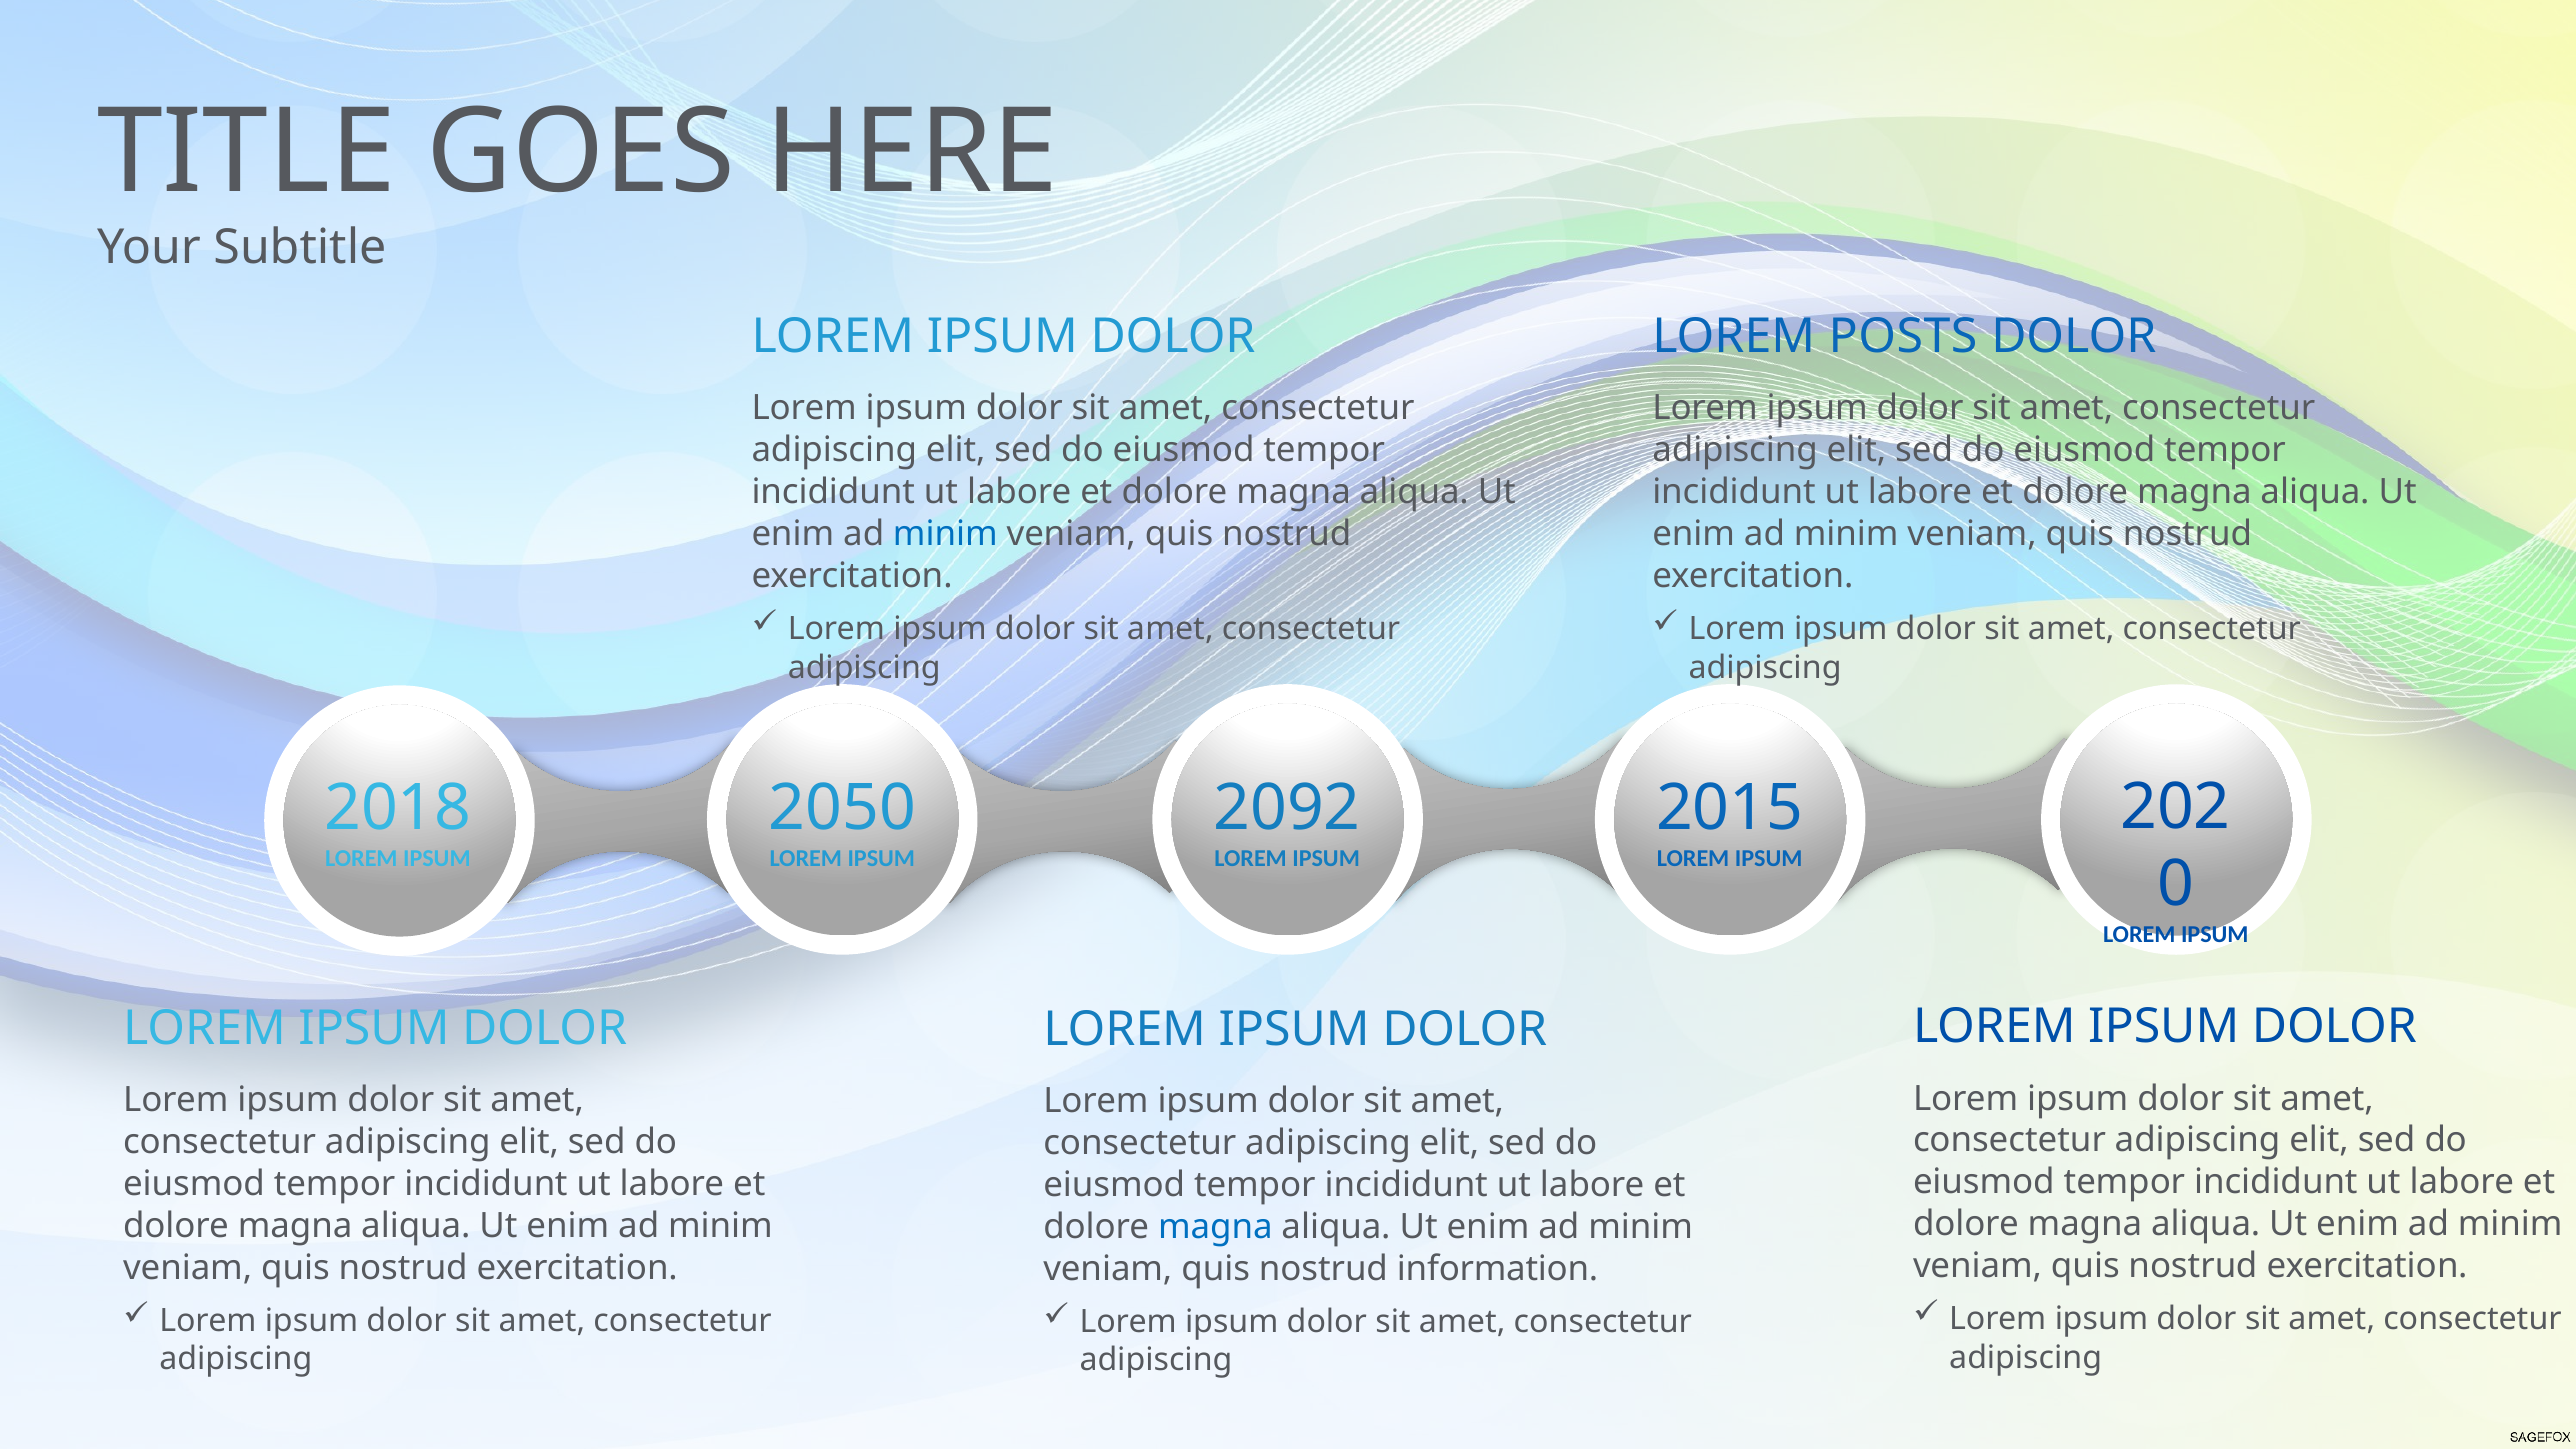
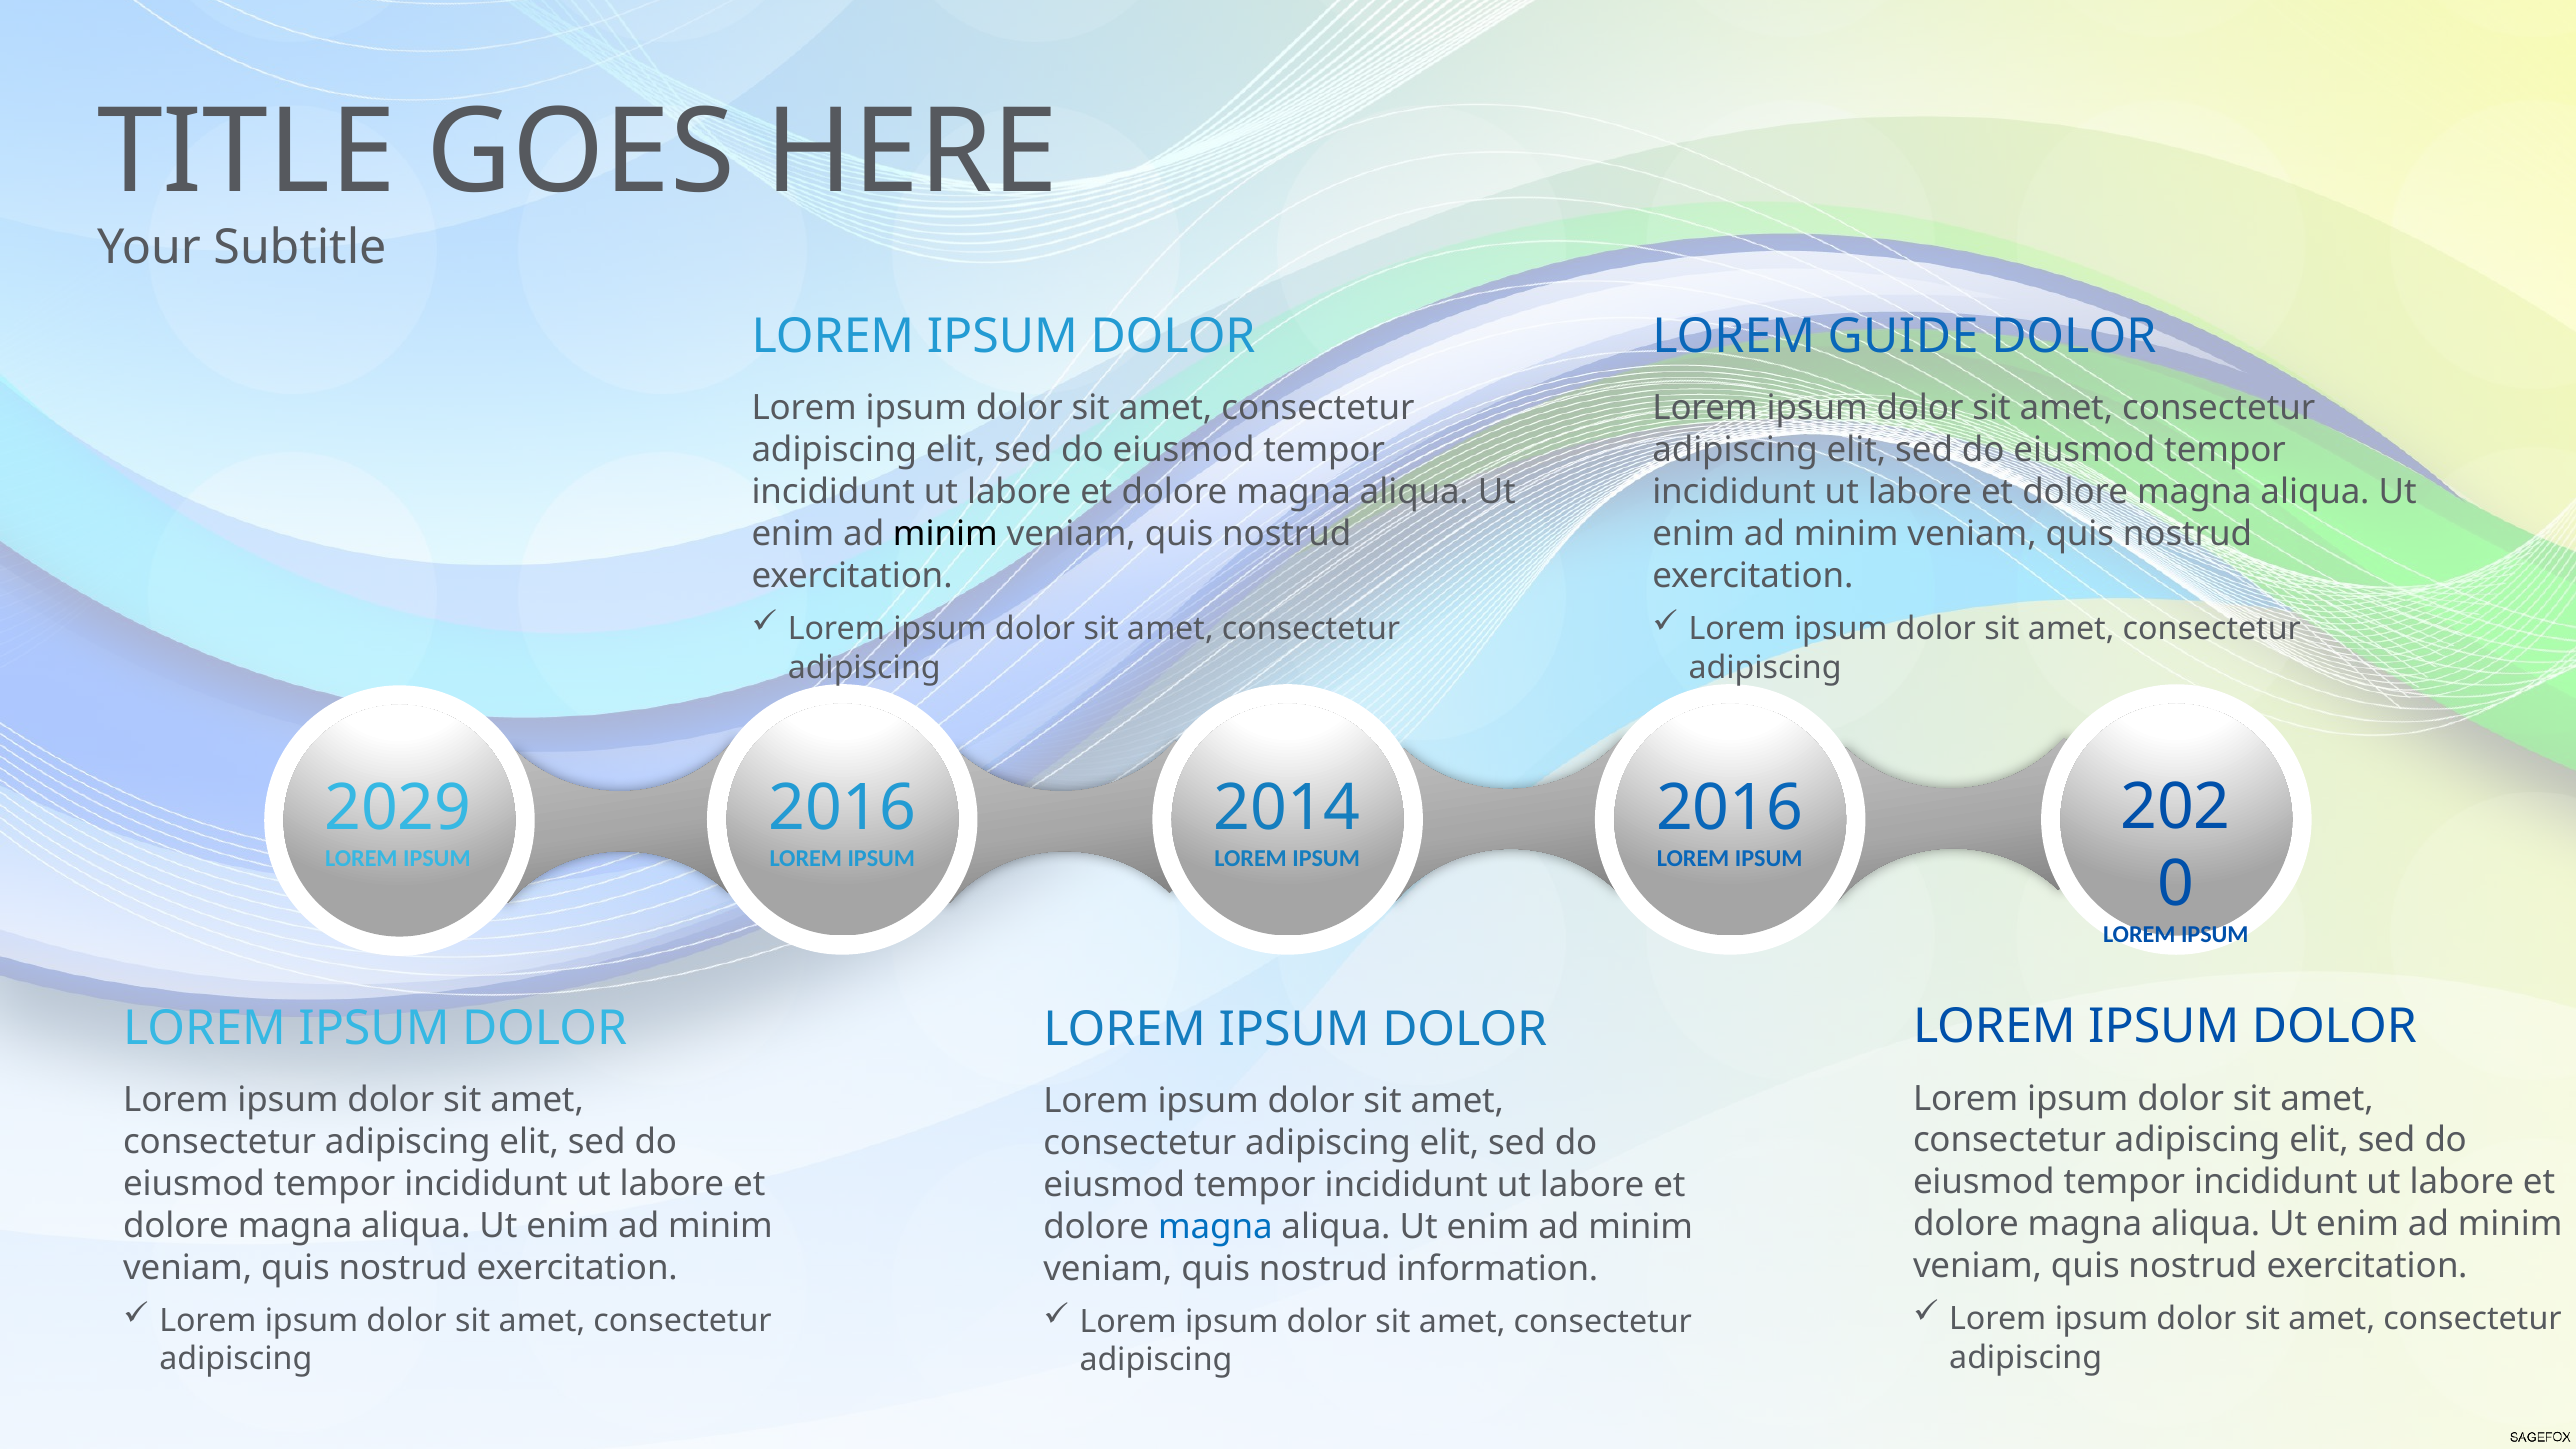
POSTS: POSTS -> GUIDE (1903, 337)
minim colour: blue -> black (945, 534)
2018: 2018 -> 2029 (398, 808)
2050: 2050 -> 2016 (842, 808)
2092: 2092 -> 2014 (1287, 808)
2015: 2015 -> 2016 (1730, 808)
